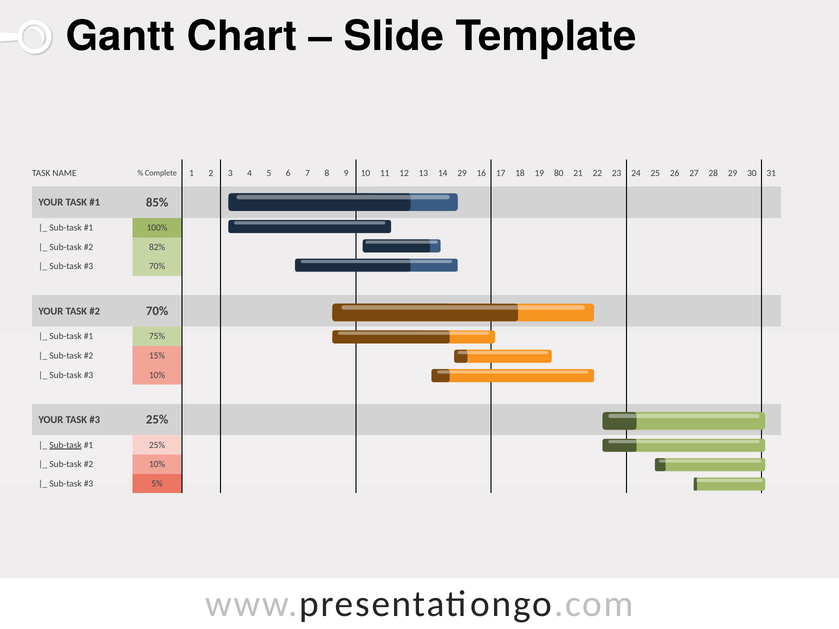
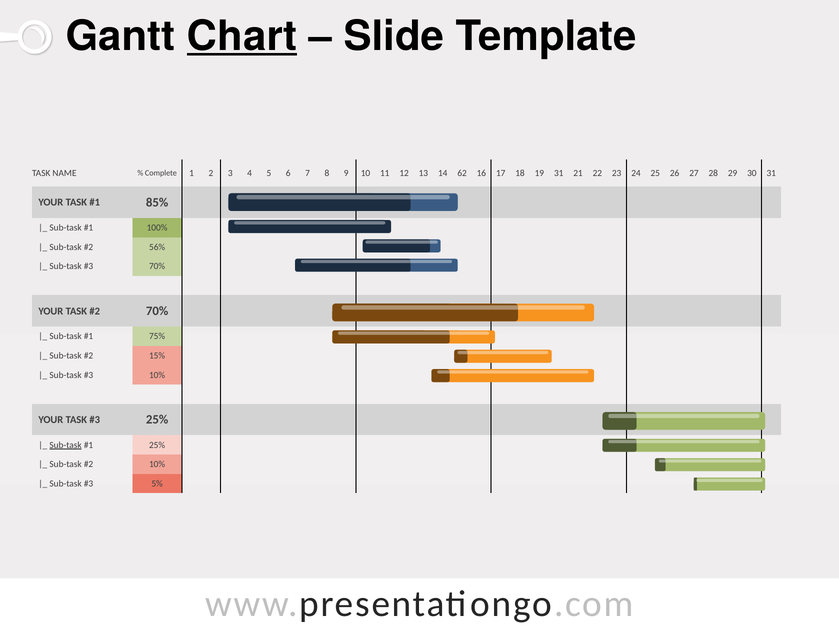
Chart underline: none -> present (242, 36)
14 29: 29 -> 62 (462, 173)
19 80: 80 -> 31 (559, 173)
82%: 82% -> 56% (157, 247)
